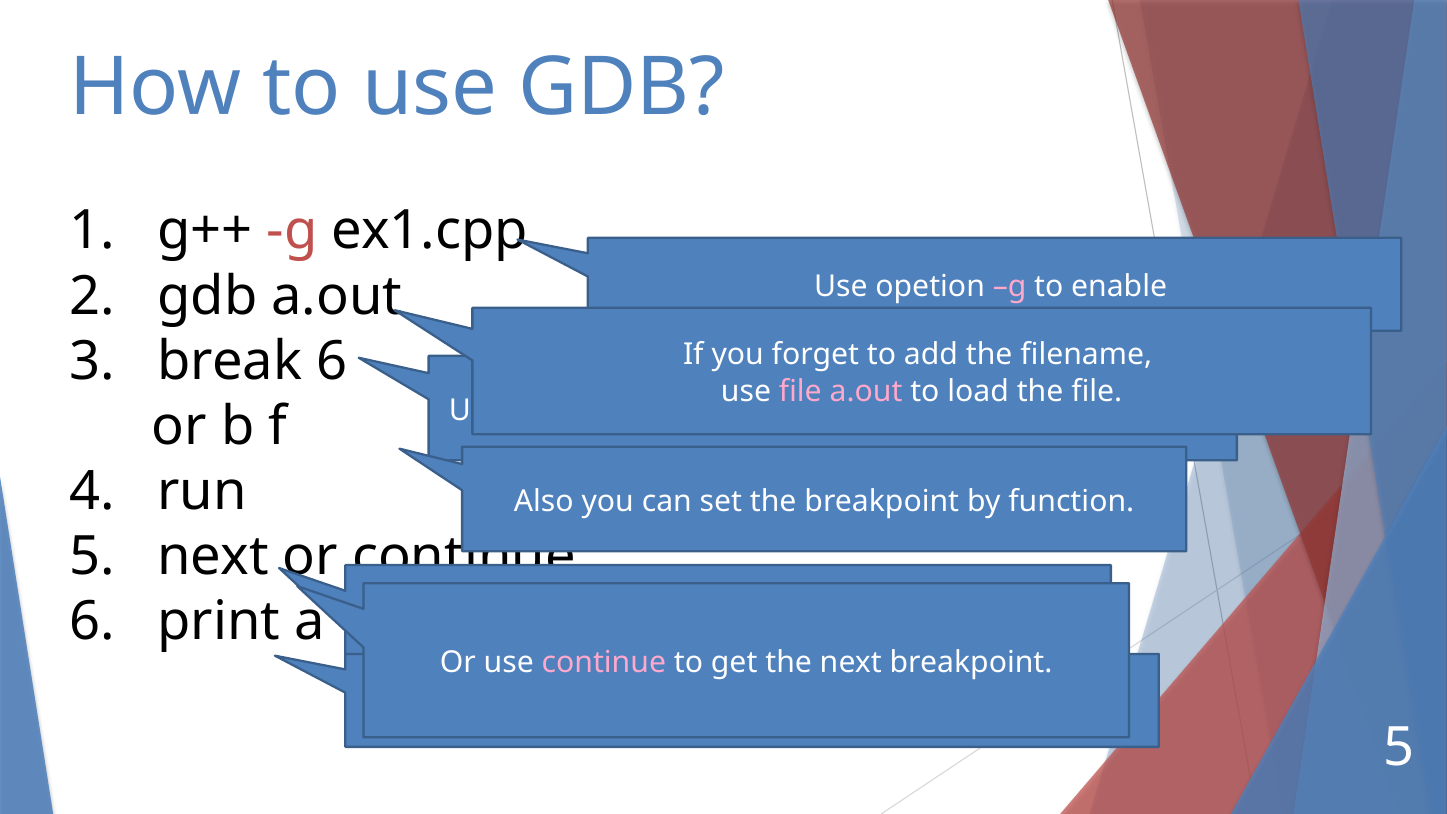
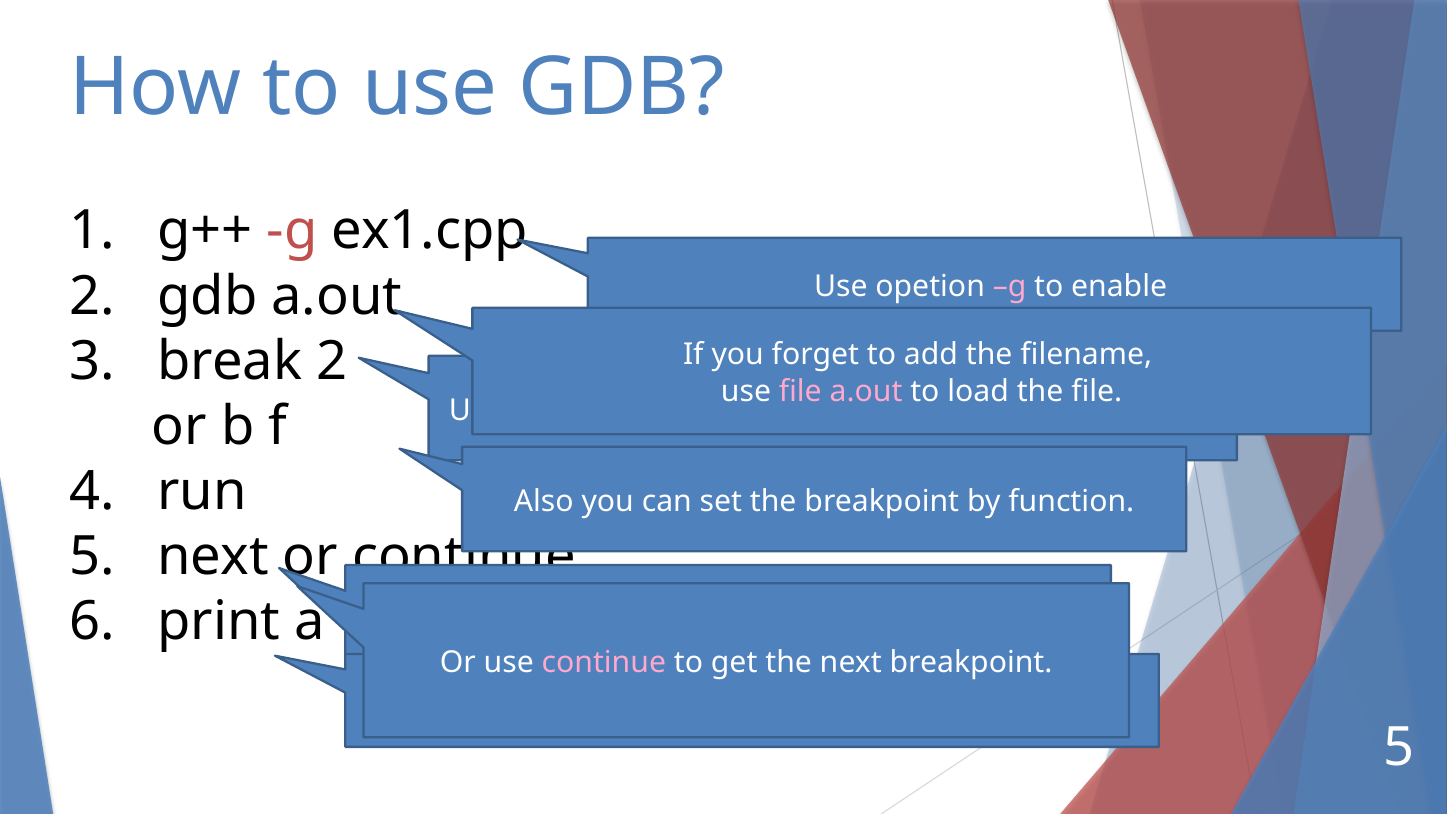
break 6: 6 -> 2 (332, 361)
